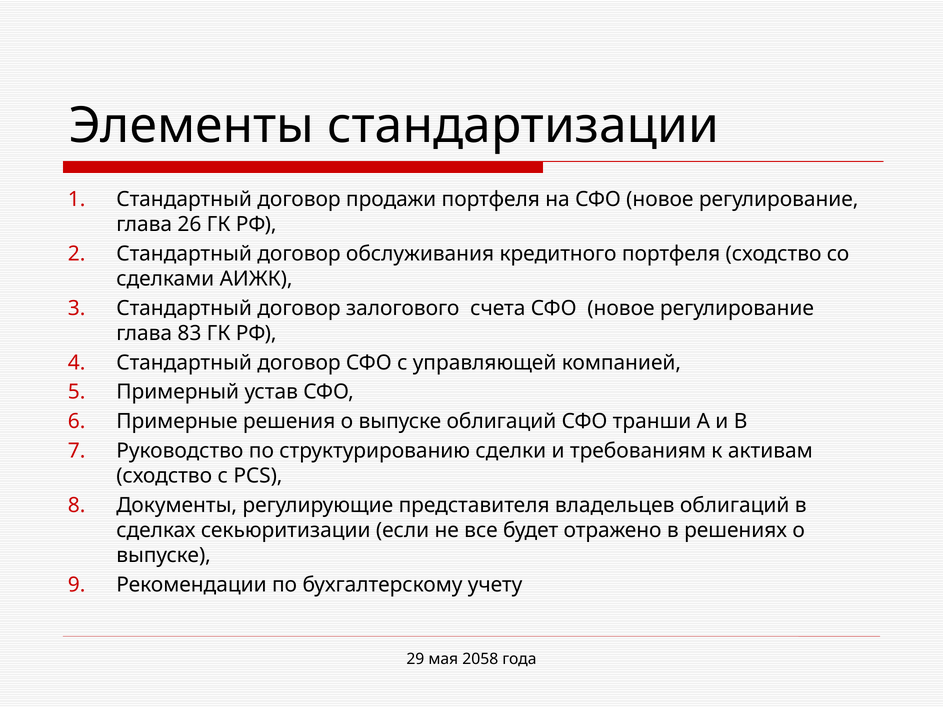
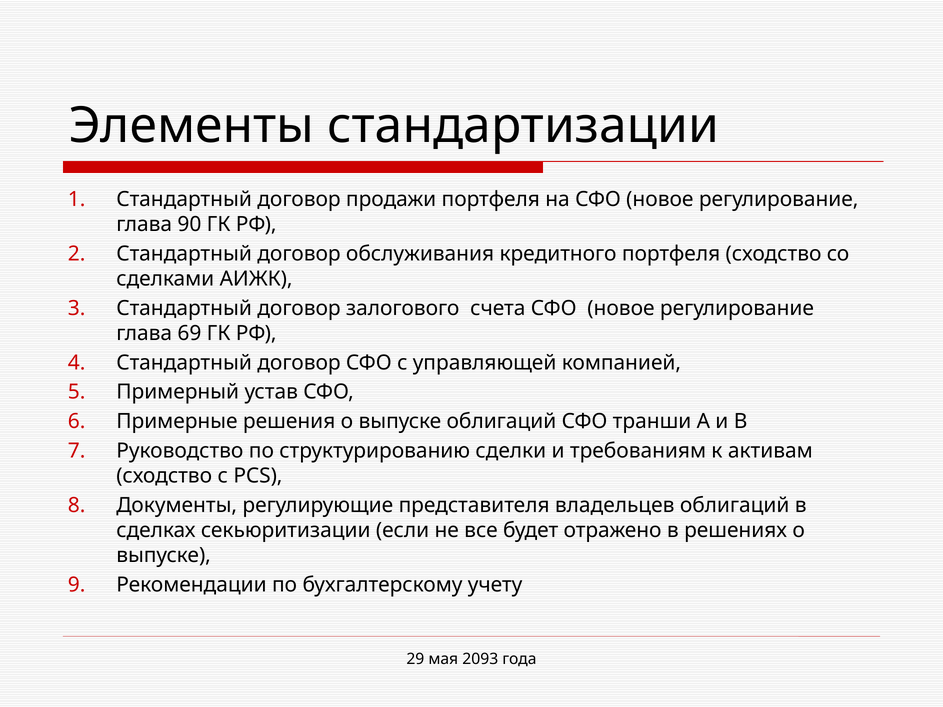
26: 26 -> 90 (189, 225)
83: 83 -> 69 (189, 334)
2058: 2058 -> 2093 (480, 659)
